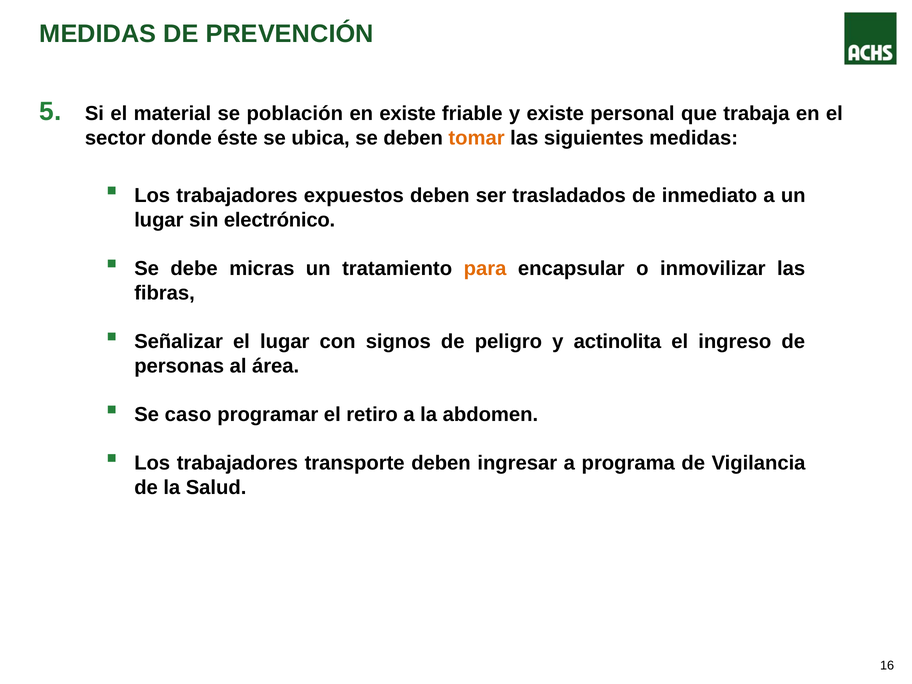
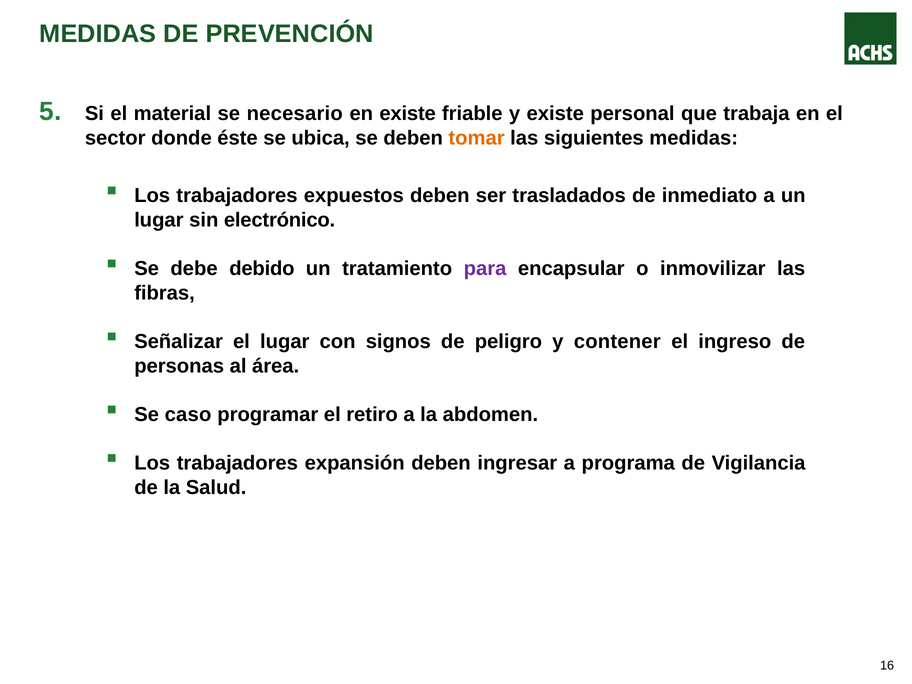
población: población -> necesario (295, 114)
micras: micras -> debido (262, 269)
para colour: orange -> purple (485, 269)
actinolita: actinolita -> contener (617, 342)
transporte: transporte -> expansión (355, 463)
